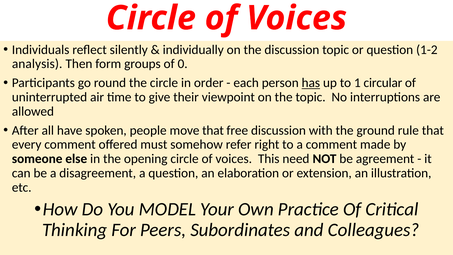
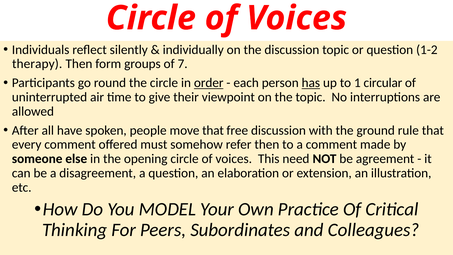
analysis: analysis -> therapy (37, 64)
0: 0 -> 7 (183, 64)
order underline: none -> present (209, 83)
refer right: right -> then (267, 145)
